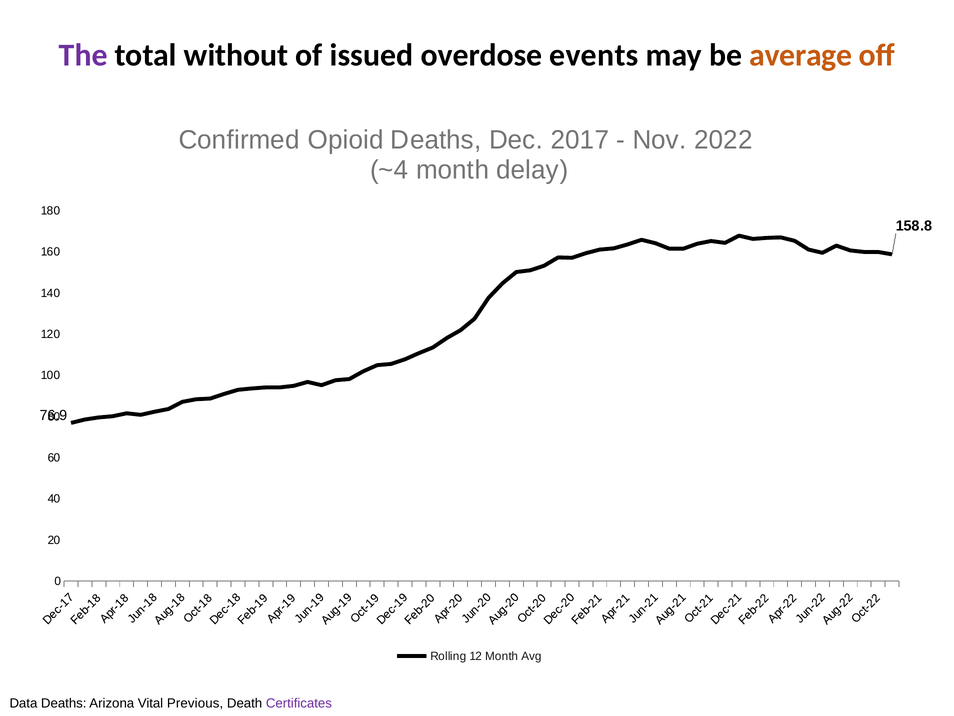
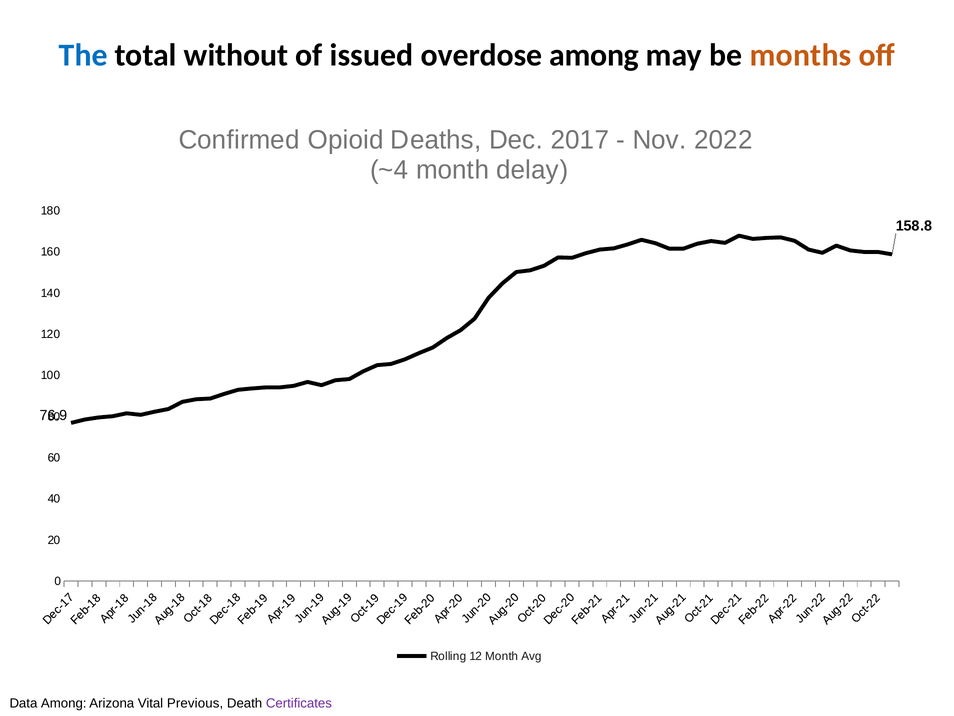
The colour: purple -> blue (83, 55)
overdose events: events -> among (594, 55)
average: average -> months (801, 55)
Data Deaths: Deaths -> Among (64, 703)
